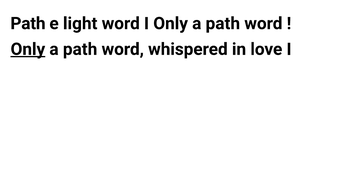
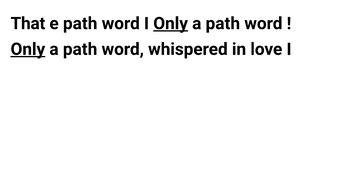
Path: Path -> That (28, 23)
e light: light -> path (80, 23)
Only underline: none -> present (171, 23)
